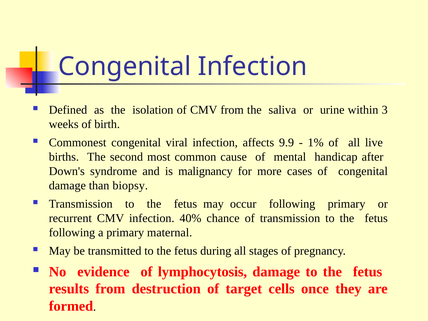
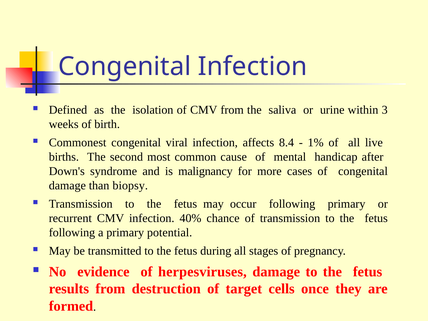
9.9: 9.9 -> 8.4 (287, 143)
maternal: maternal -> potential (170, 232)
lymphocytosis: lymphocytosis -> herpesviruses (202, 272)
